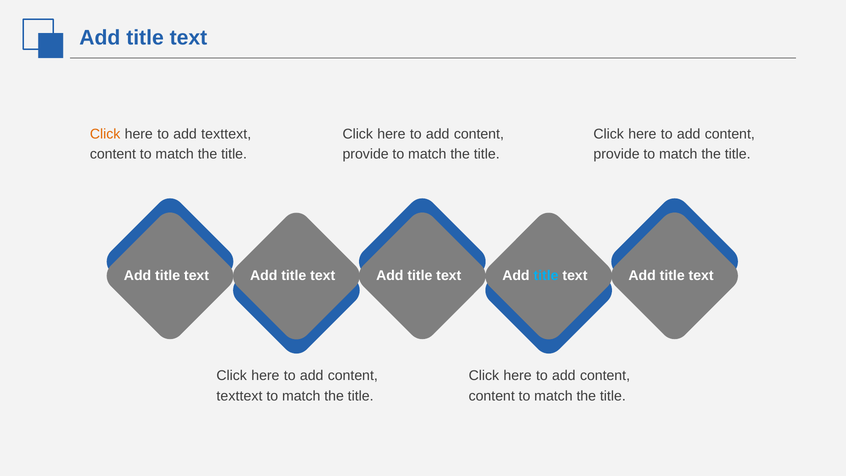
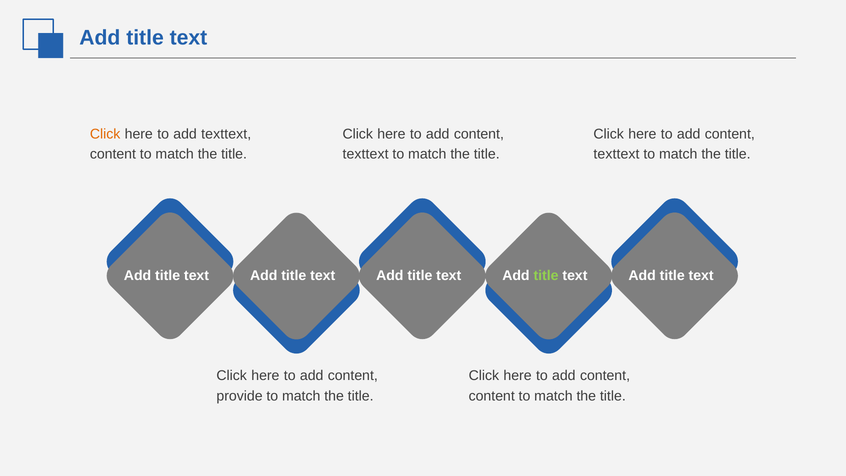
provide: provide -> texttext (366, 154)
provide: provide -> texttext (616, 154)
title colour: light blue -> light green (546, 276)
texttext: texttext -> provide (240, 396)
